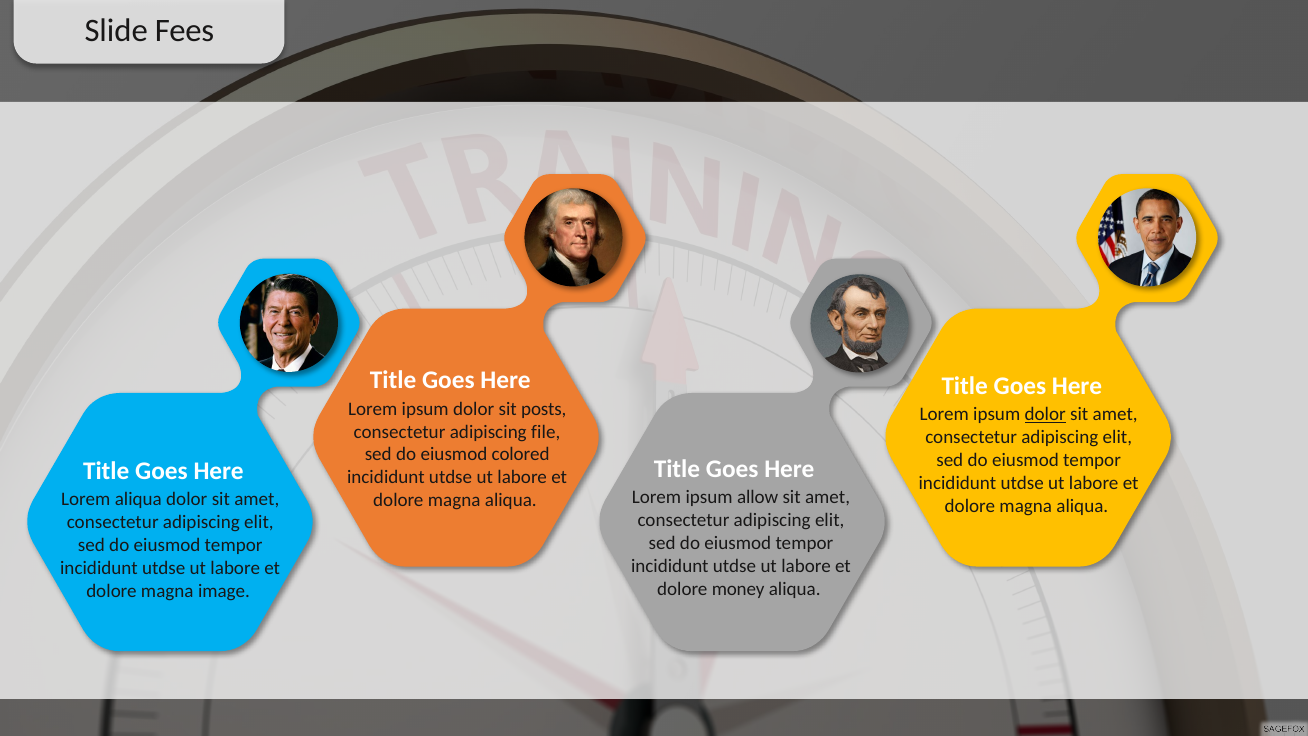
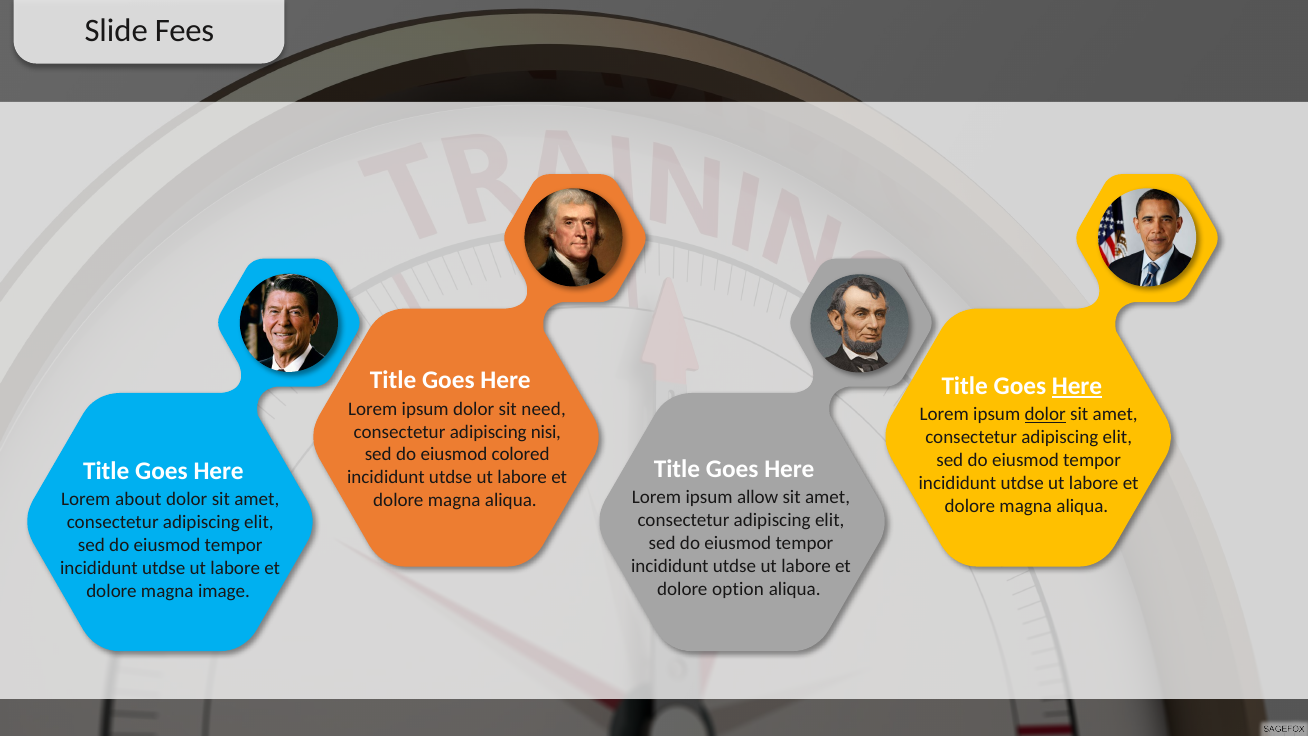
Here underline: none -> present (1077, 386)
posts: posts -> need (544, 409)
file: file -> nisi (546, 432)
Lorem aliqua: aliqua -> about (138, 499)
money: money -> option (738, 589)
